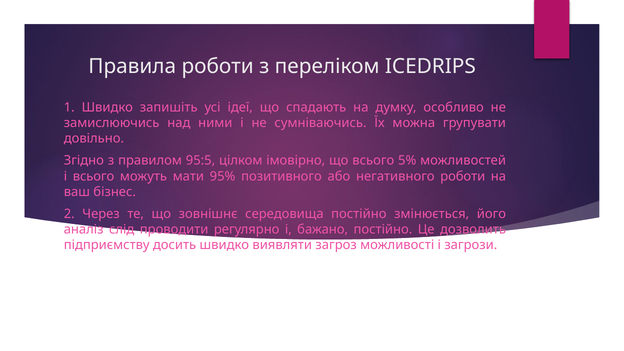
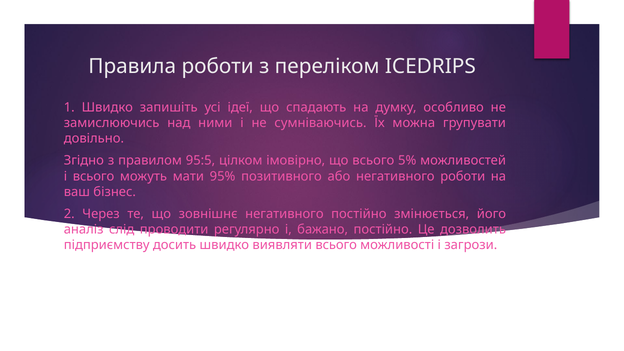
зовнішнє середовища: середовища -> негативного (284, 214)
виявляти загроз: загроз -> всього (336, 245)
